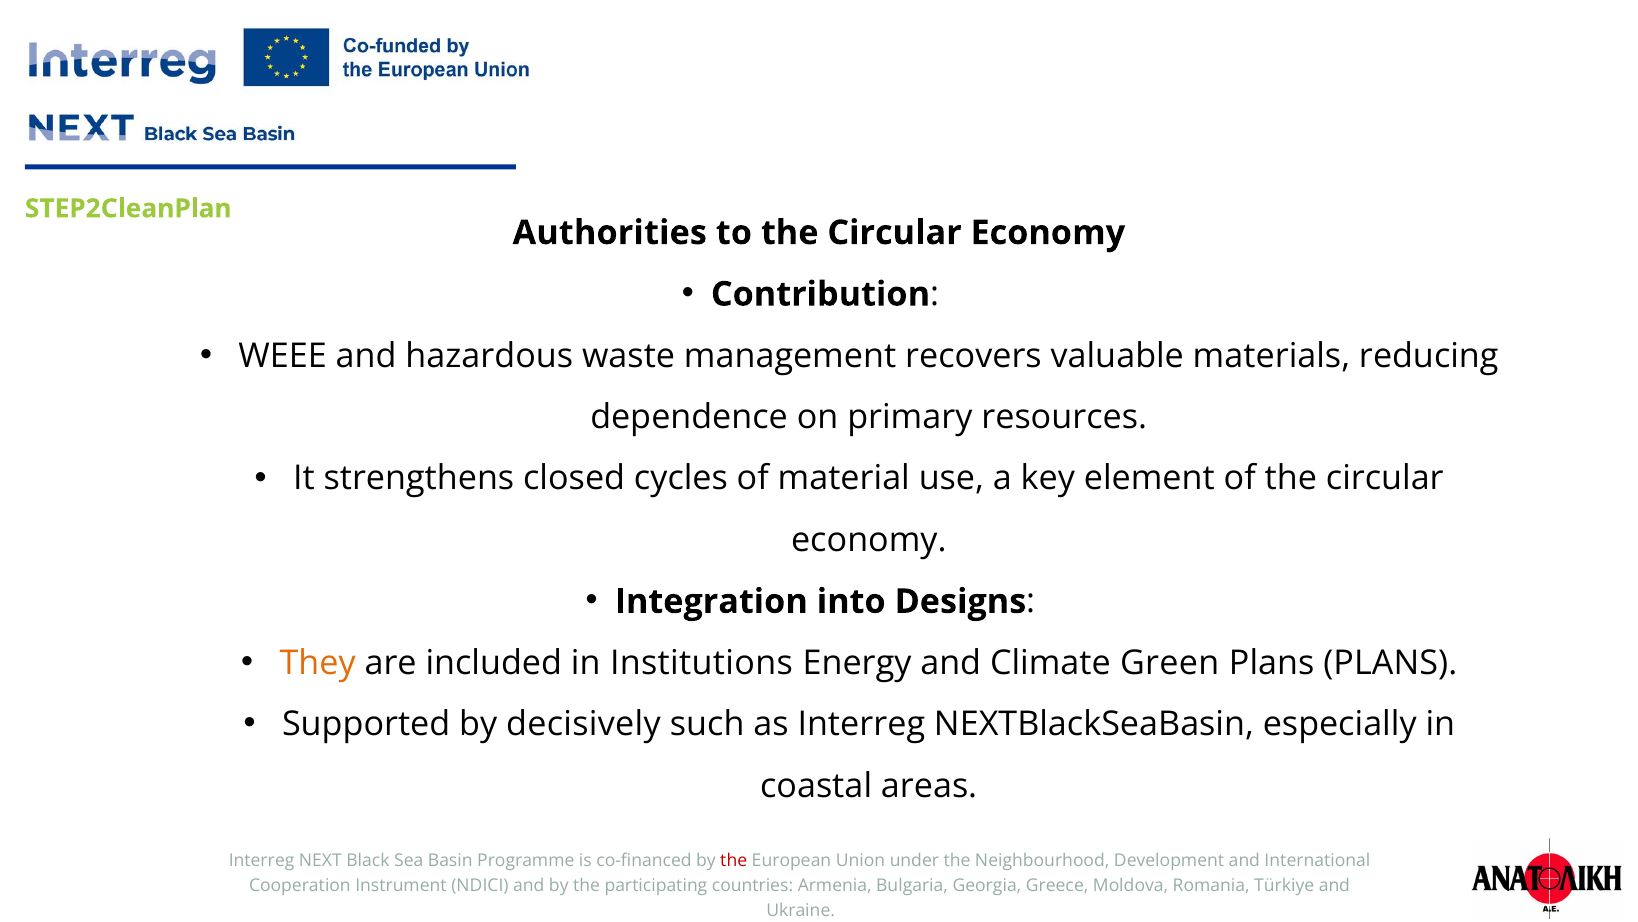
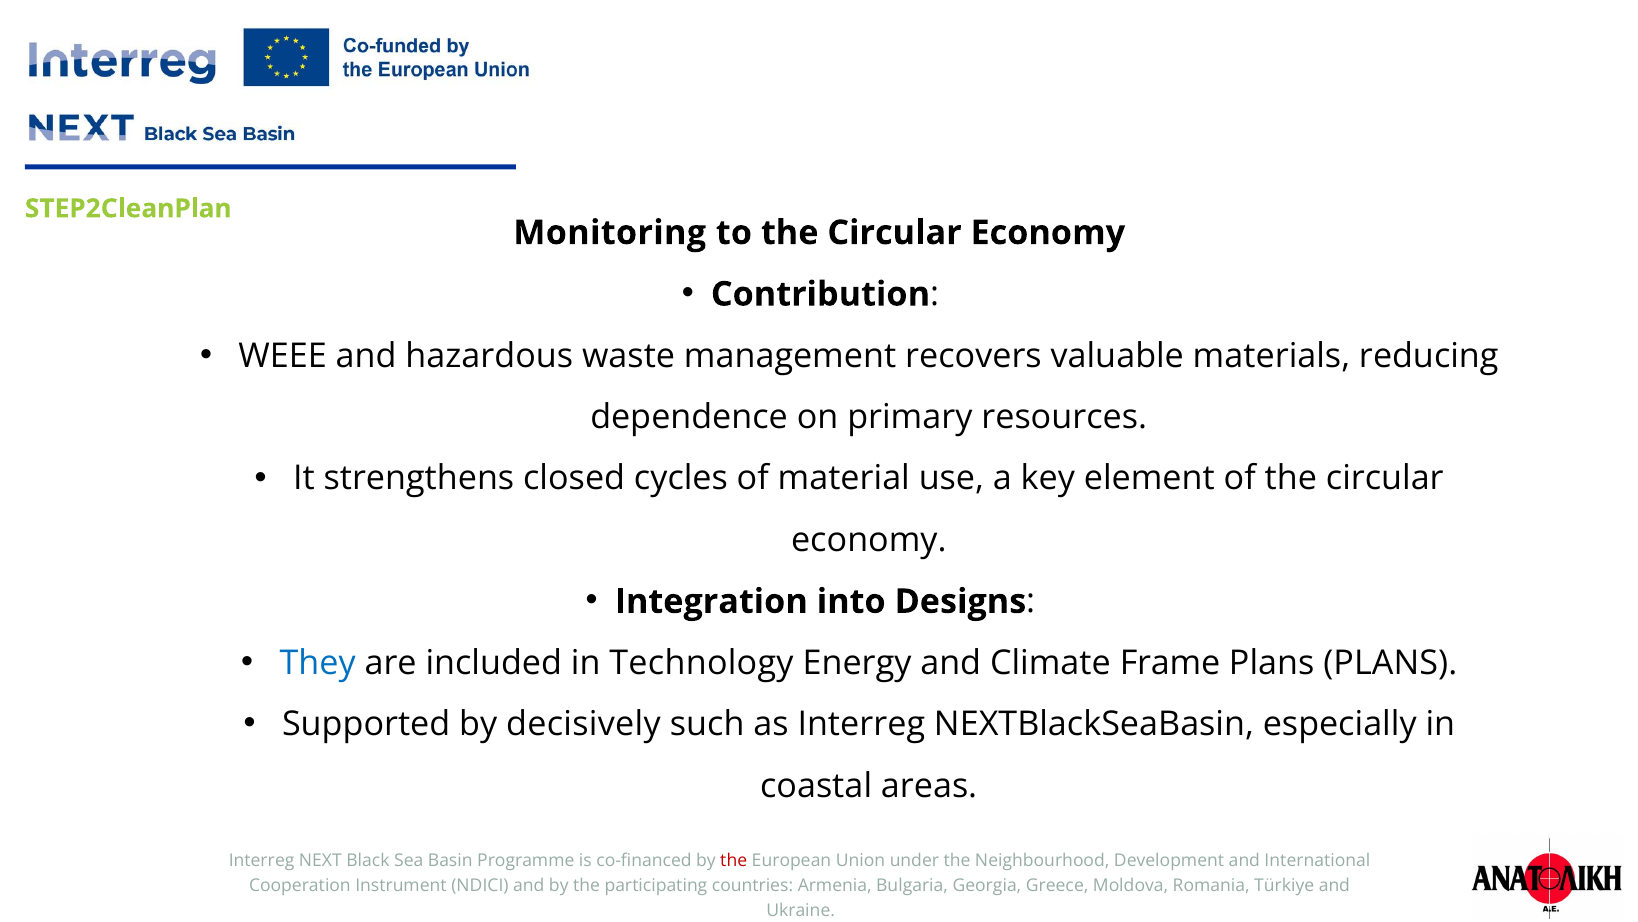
Authorities: Authorities -> Monitoring (610, 233)
They colour: orange -> blue (318, 663)
Institutions: Institutions -> Technology (701, 663)
Green: Green -> Frame (1170, 663)
